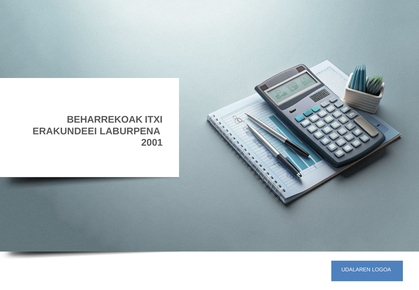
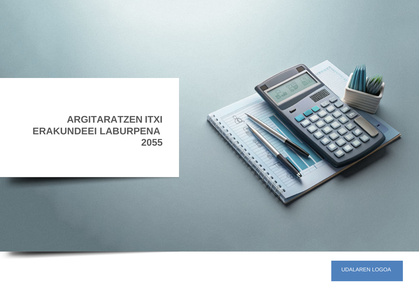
BEHARREKOAK: BEHARREKOAK -> ARGITARATZEN (105, 120)
2001: 2001 -> 2055 (152, 143)
